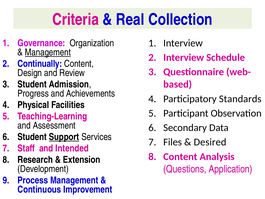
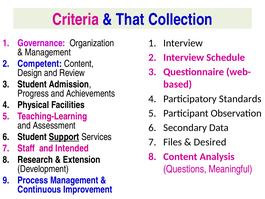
Real: Real -> That (130, 19)
Management underline: present -> none (48, 52)
Continually: Continually -> Competent (40, 64)
Application: Application -> Meaningful (231, 169)
